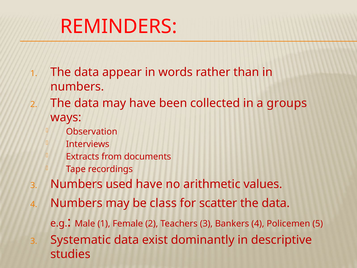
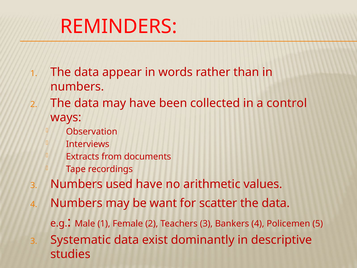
groups: groups -> control (287, 103)
class: class -> want (163, 203)
